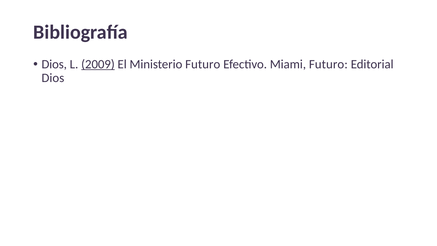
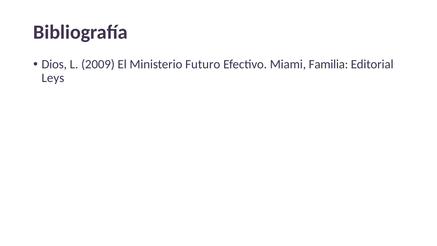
2009 underline: present -> none (98, 64)
Miami Futuro: Futuro -> Familia (328, 64)
Dios: Dios -> Leys (53, 78)
